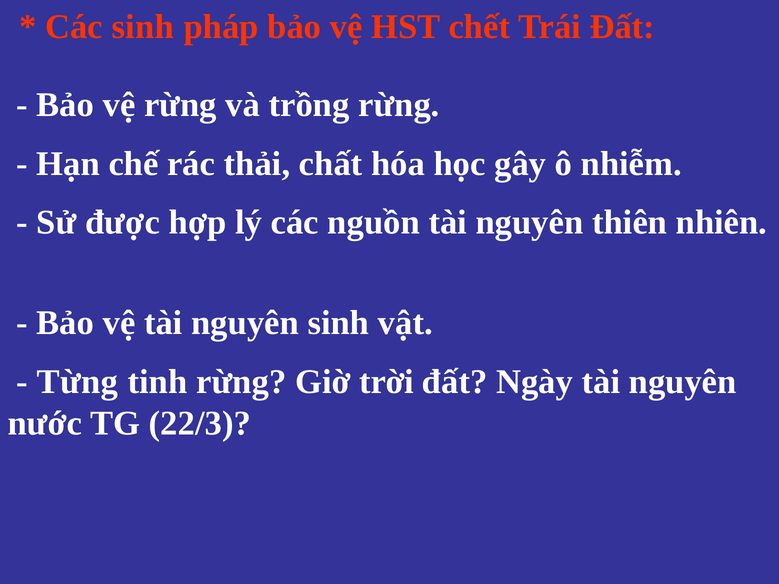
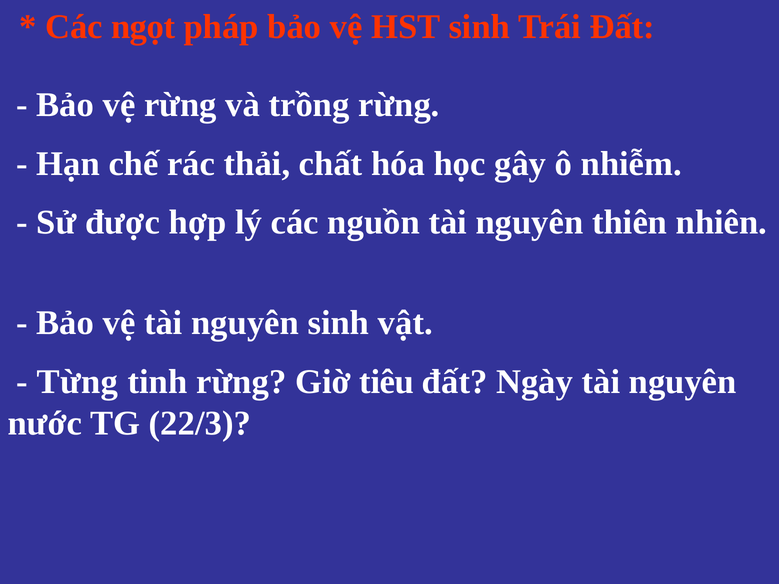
Các sinh: sinh -> ngọt (143, 27)
HST chết: chết -> sinh (479, 27)
trời: trời -> tiêu (387, 382)
